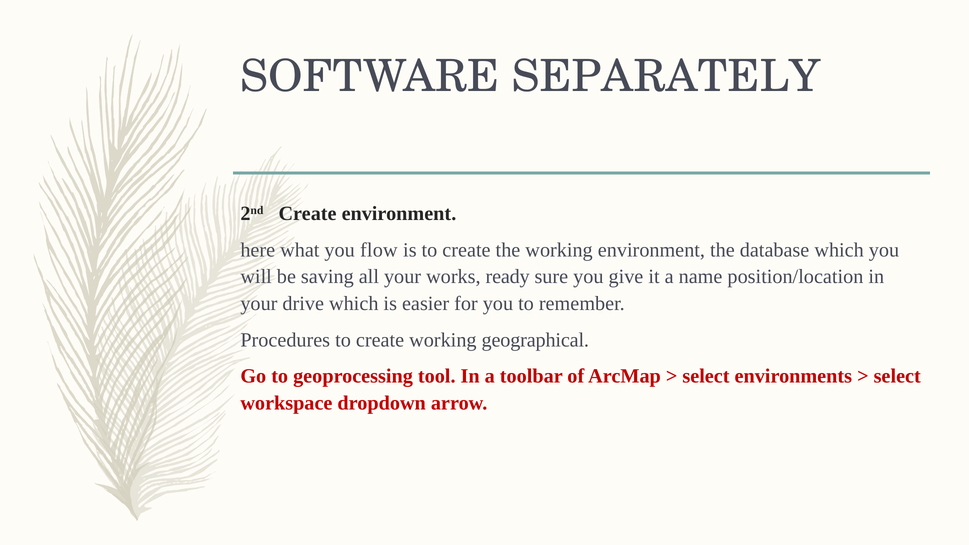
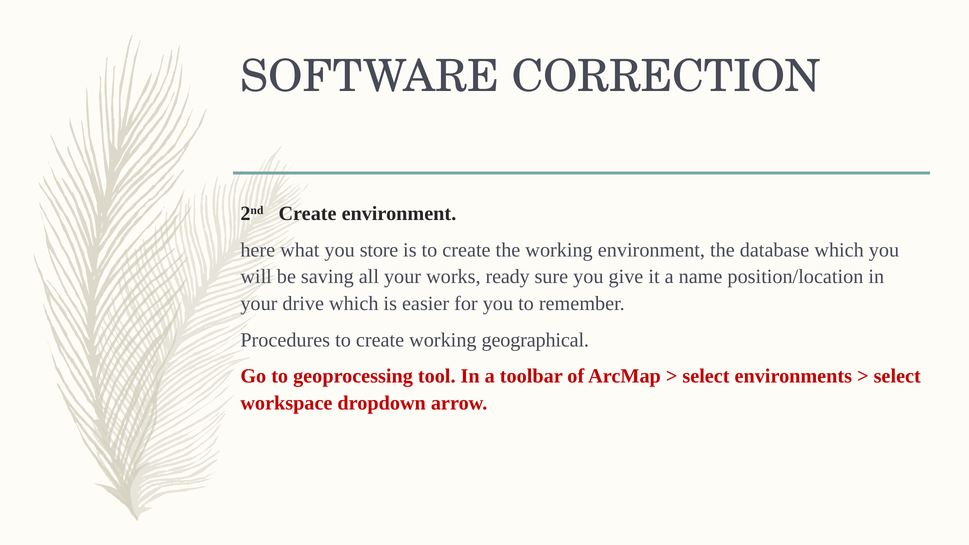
SEPARATELY: SEPARATELY -> CORRECTION (666, 76)
flow: flow -> store (379, 250)
